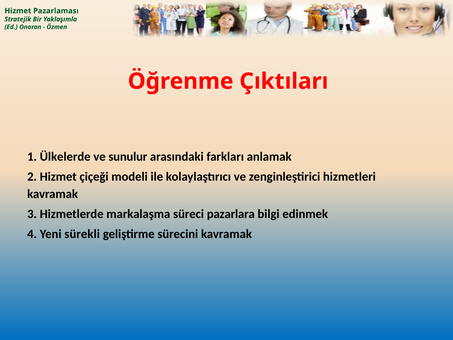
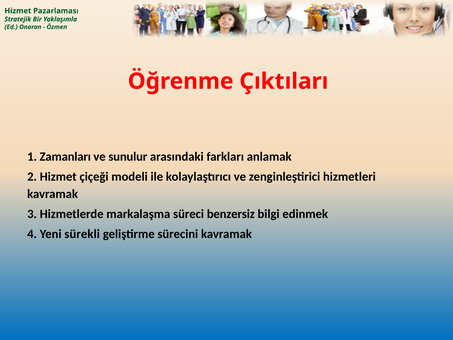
Ülkelerde: Ülkelerde -> Zamanları (65, 157)
pazarlara: pazarlara -> benzersiz (231, 214)
